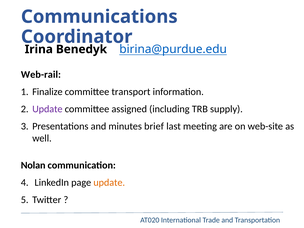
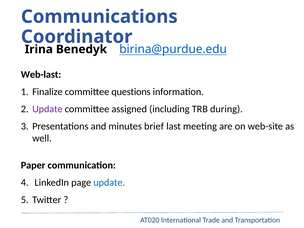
Web-rail: Web-rail -> Web-last (41, 75)
transport: transport -> questions (131, 92)
supply: supply -> during (226, 109)
Nolan: Nolan -> Paper (33, 165)
update colour: orange -> blue (109, 182)
